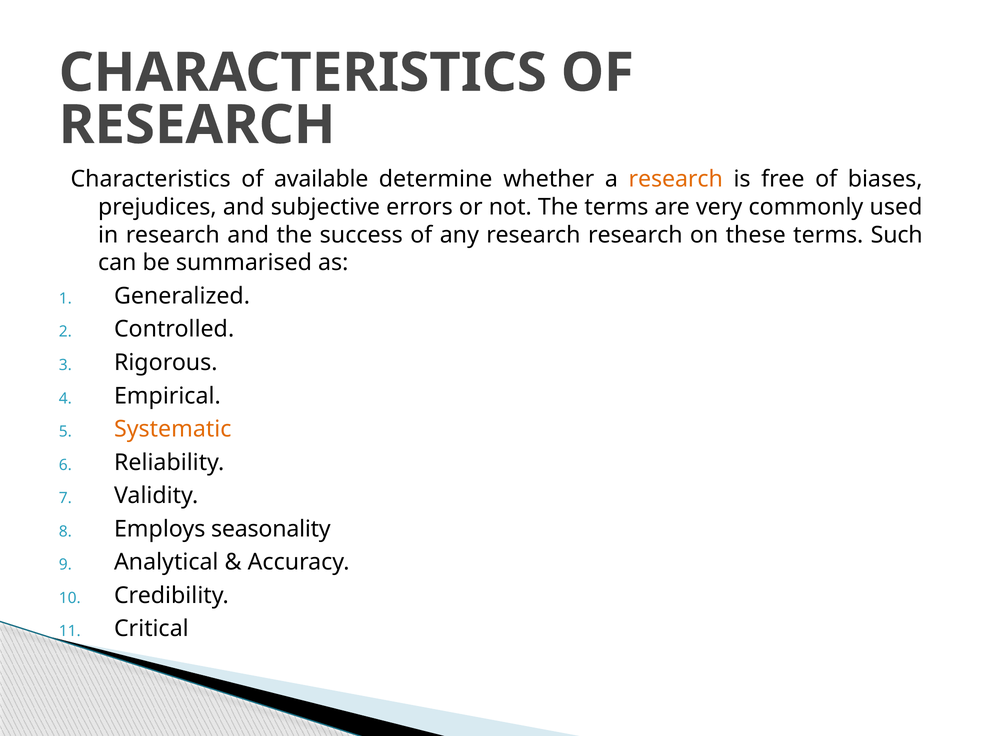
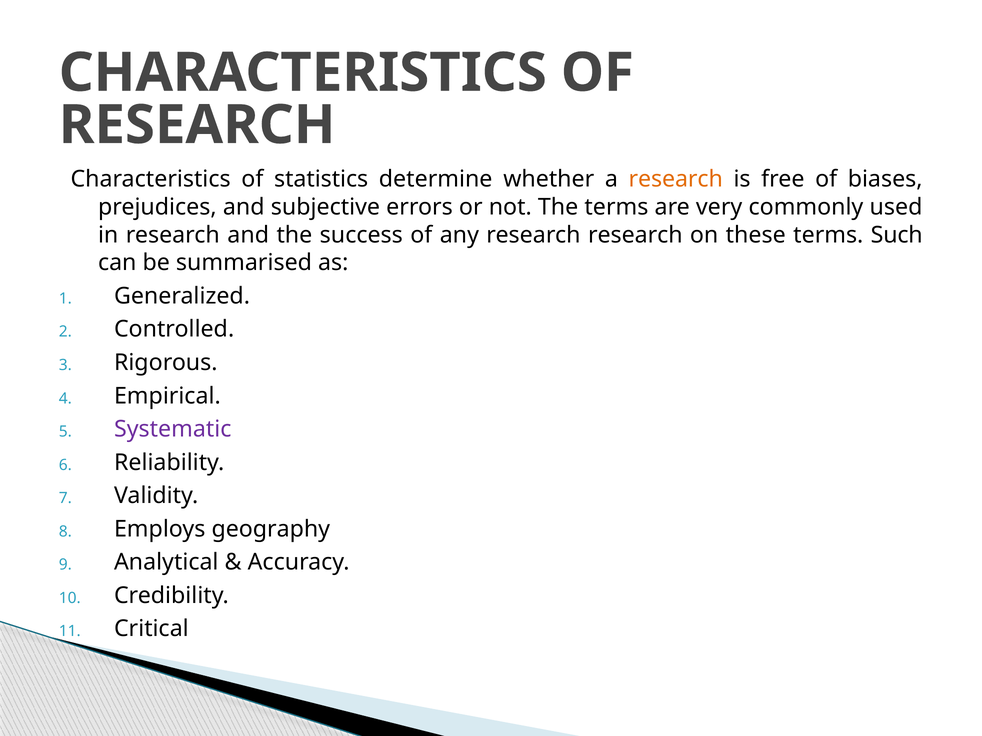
available: available -> statistics (321, 179)
Systematic colour: orange -> purple (173, 429)
seasonality: seasonality -> geography (271, 529)
